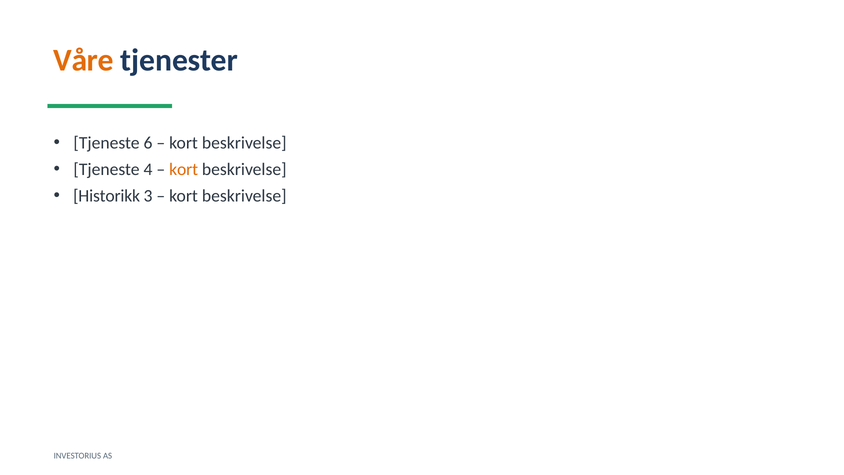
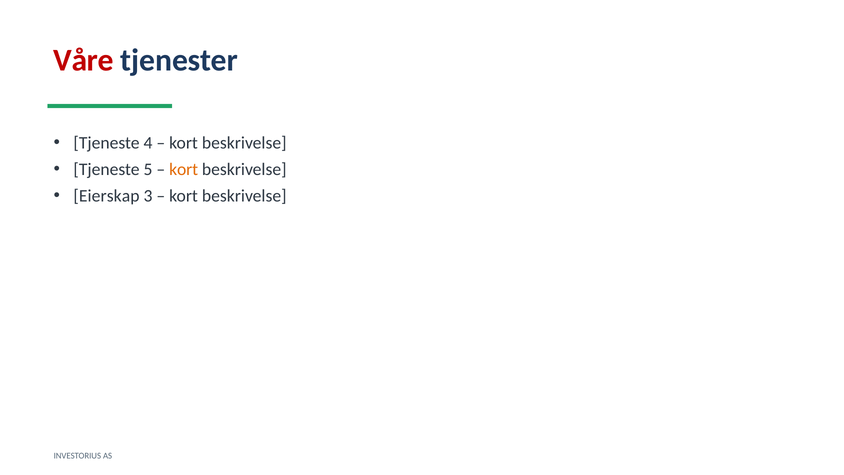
Våre colour: orange -> red (84, 60)
6: 6 -> 4 (148, 143)
4: 4 -> 5 (148, 169)
Historikk: Historikk -> Eierskap (107, 196)
